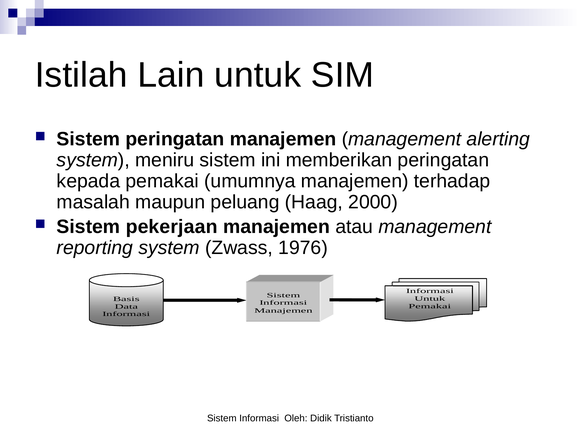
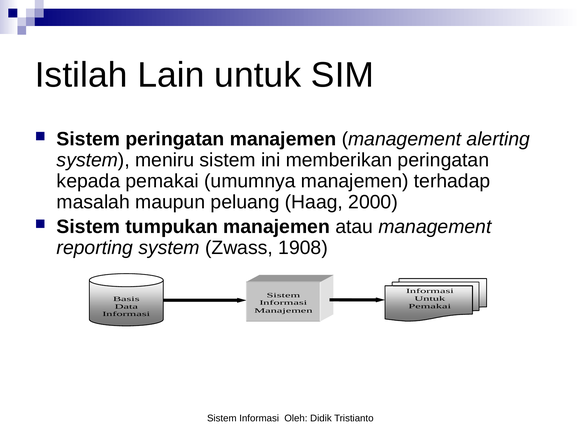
pekerjaan: pekerjaan -> tumpukan (172, 227)
1976: 1976 -> 1908 (303, 248)
